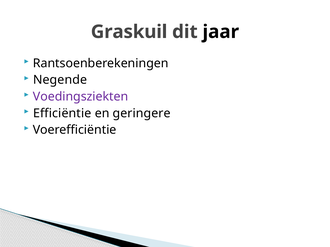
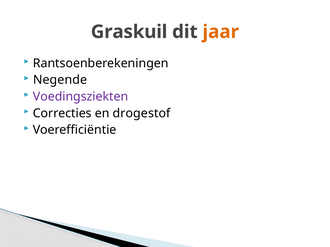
jaar colour: black -> orange (221, 32)
Efficiëntie: Efficiëntie -> Correcties (62, 113)
geringere: geringere -> drogestof (142, 113)
